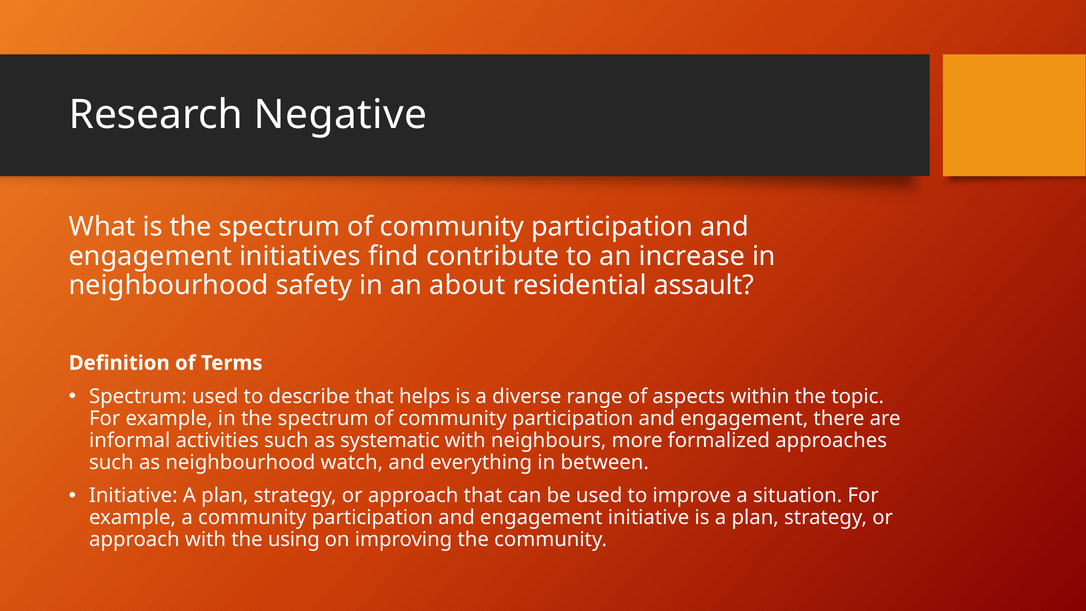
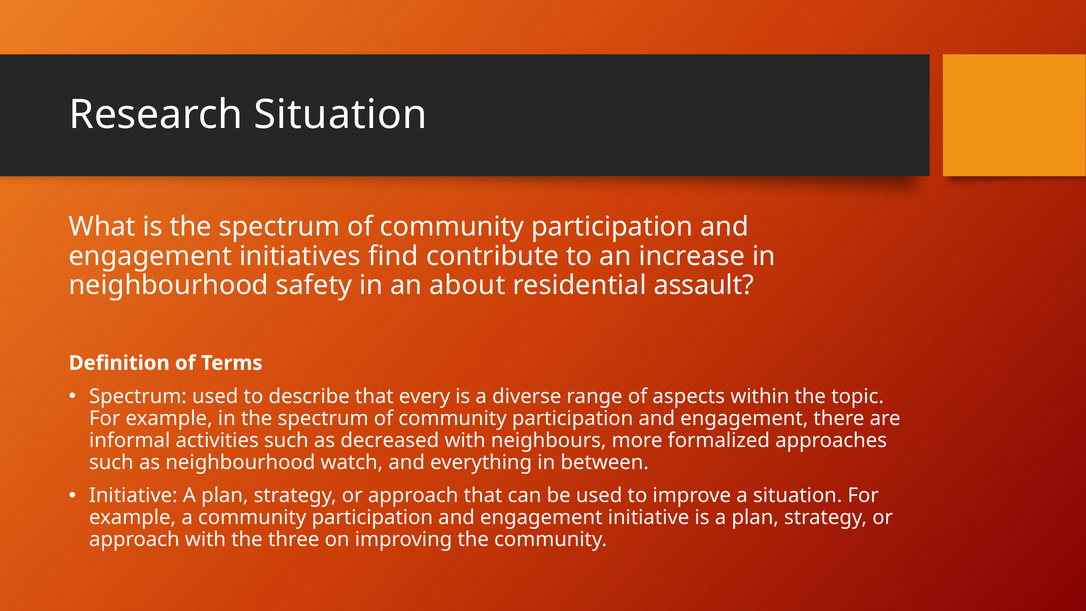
Research Negative: Negative -> Situation (341, 115)
helps: helps -> every (425, 396)
systematic: systematic -> decreased (390, 440)
using: using -> three (294, 540)
